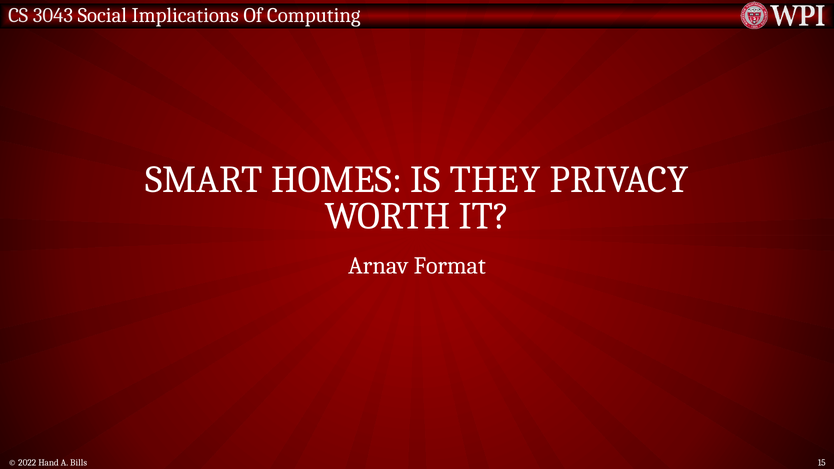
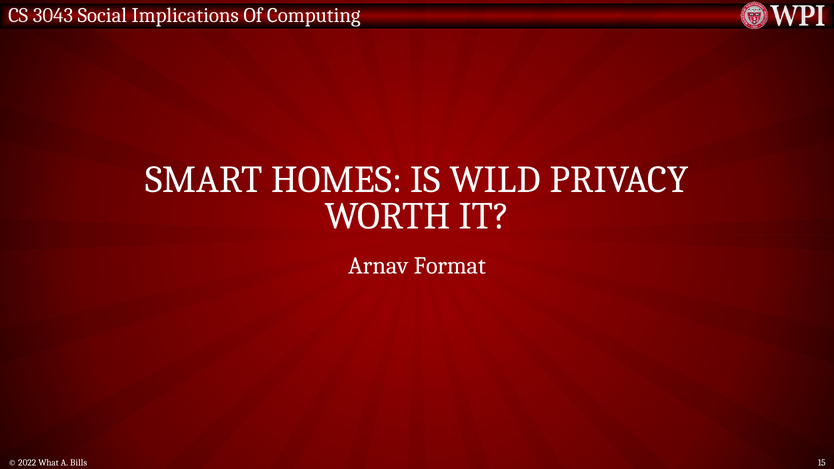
THEY: THEY -> WILD (495, 180)
Hand: Hand -> What (49, 463)
